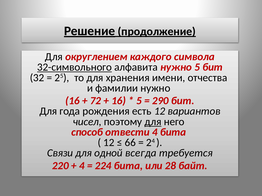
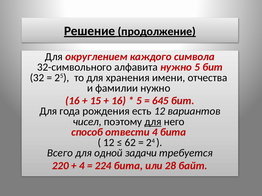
32-символьного underline: present -> none (74, 67)
72: 72 -> 15 (96, 101)
290: 290 -> 645 (160, 101)
66: 66 -> 62 (130, 143)
Связи: Связи -> Всего (60, 153)
всегда: всегда -> задачи (141, 153)
